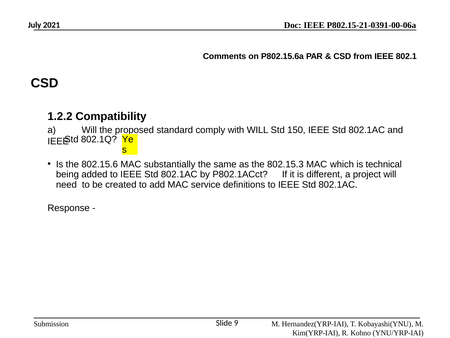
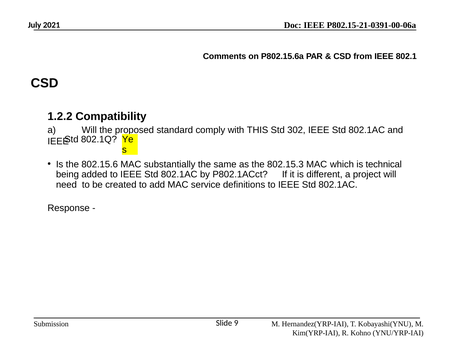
with WILL: WILL -> THIS (258, 130)
150: 150 -> 302 (296, 130)
